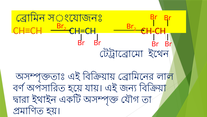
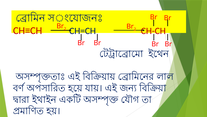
CH≡CH colour: orange -> red (28, 30)
